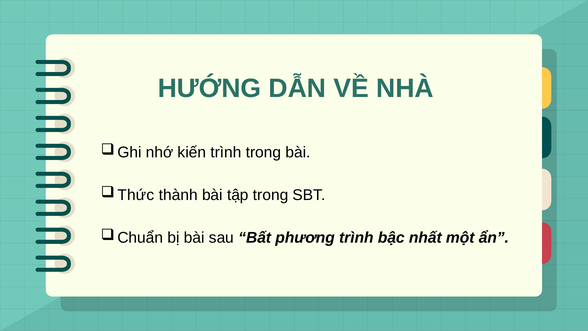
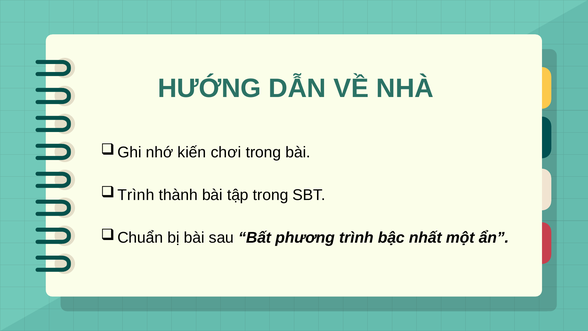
kiến trình: trình -> chơi (226, 152)
Thức: Thức -> Trình (136, 195)
